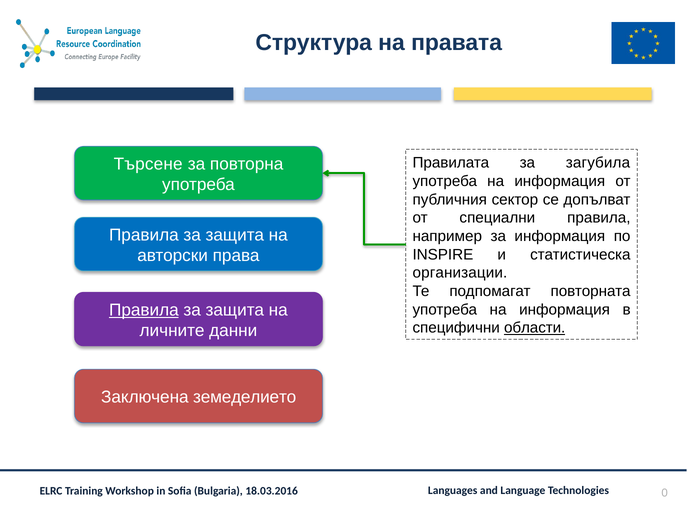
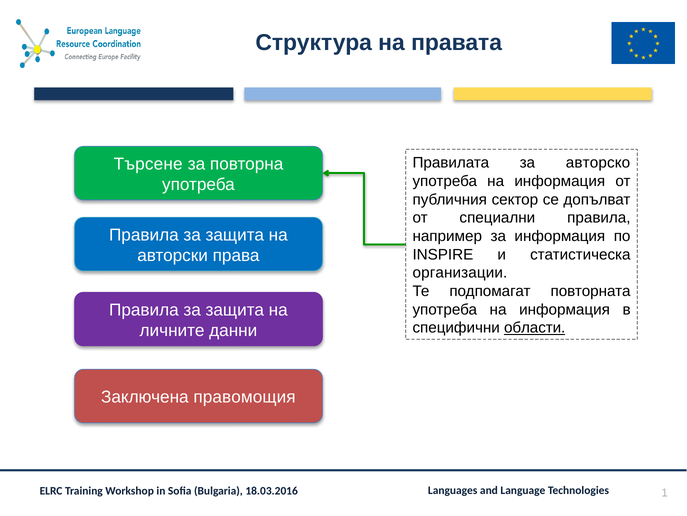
загубила: загубила -> авторско (598, 163)
Правила underline: present -> none (144, 309)
земеделието: земеделието -> правомощия (245, 397)
0: 0 -> 1 (665, 492)
